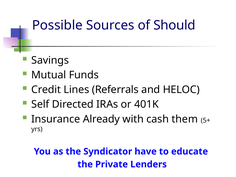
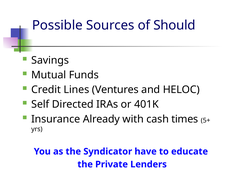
Referrals: Referrals -> Ventures (115, 90)
them: them -> times (185, 119)
